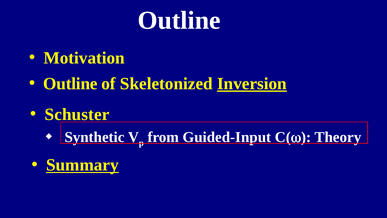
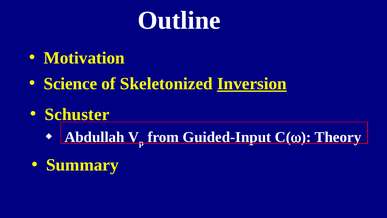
Outline: Outline -> Science (70, 84)
Synthetic: Synthetic -> Abdullah (95, 137)
Summary underline: present -> none (82, 165)
